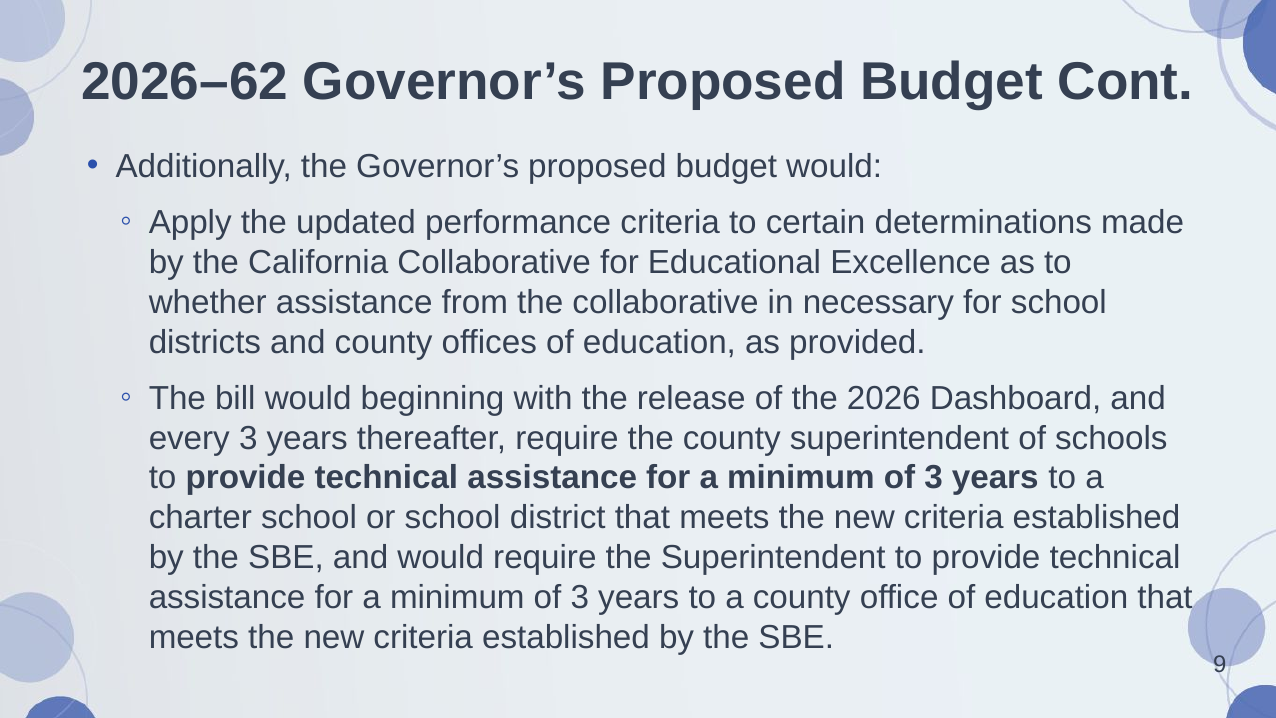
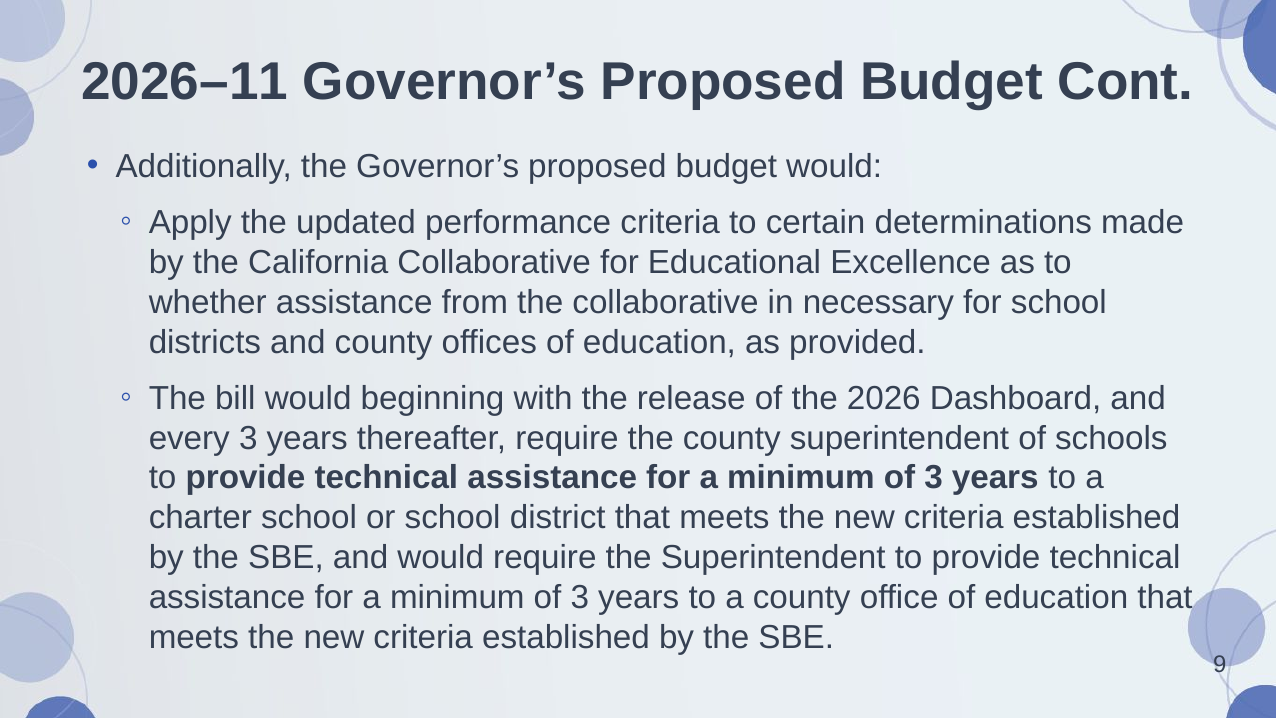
2026–62: 2026–62 -> 2026–11 (185, 82)
